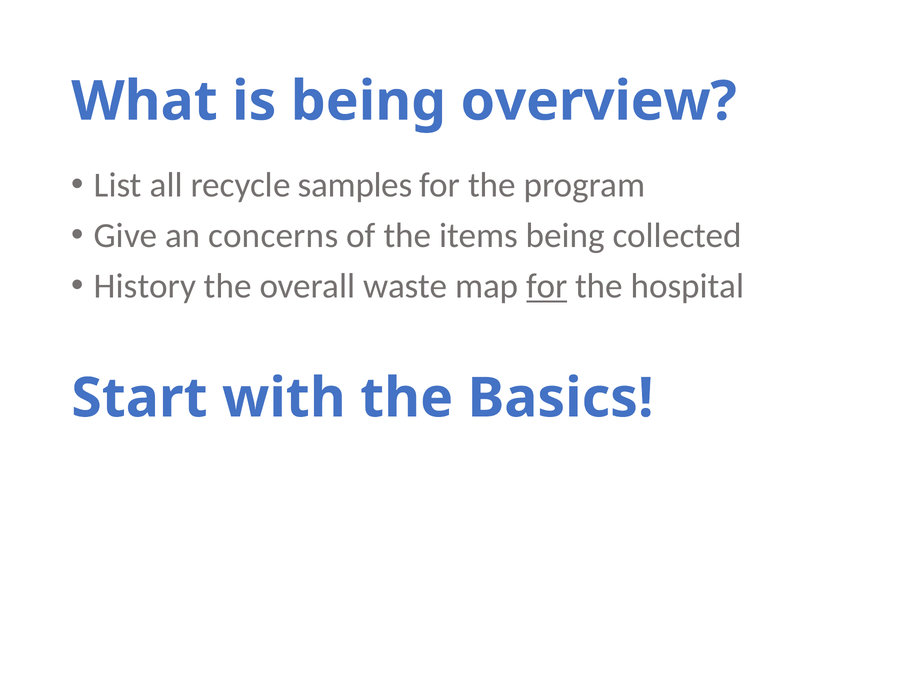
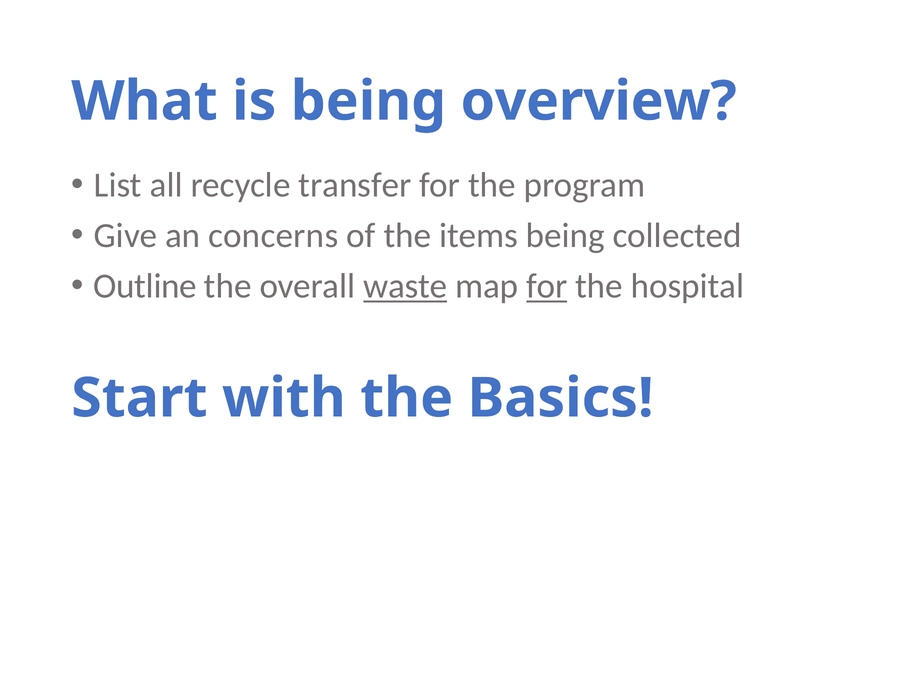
samples: samples -> transfer (355, 185)
History: History -> Outline (145, 286)
waste underline: none -> present (405, 286)
